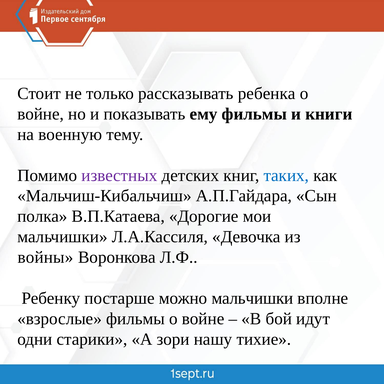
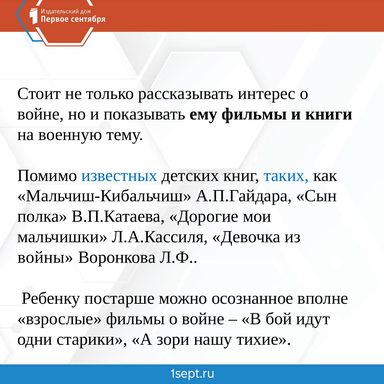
ребенка: ребенка -> интерес (267, 93)
известных colour: purple -> blue (119, 175)
можно мальчишки: мальчишки -> осознанное (252, 298)
